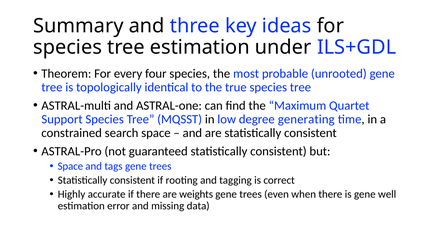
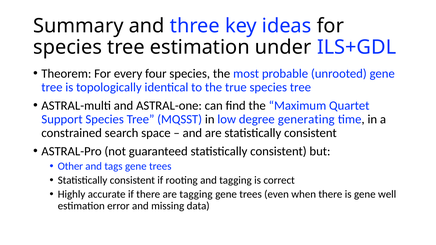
Space: Space -> Other (70, 166)
are weights: weights -> tagging (196, 194)
